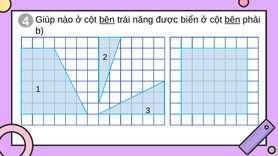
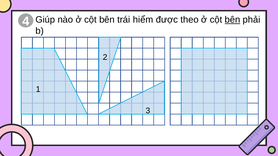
bên underline: present -> none (107, 20)
năng: năng -> hiểm (143, 20)
biển: biển -> theo (190, 20)
